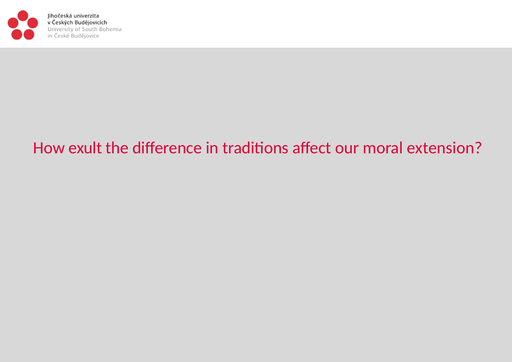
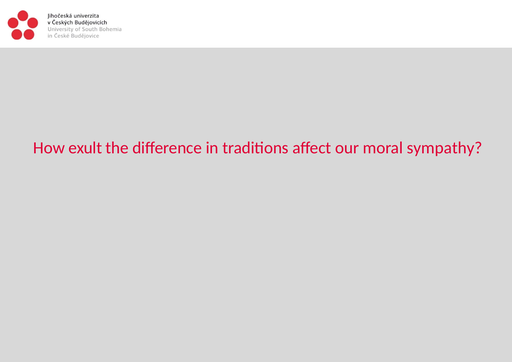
extension: extension -> sympathy (445, 148)
